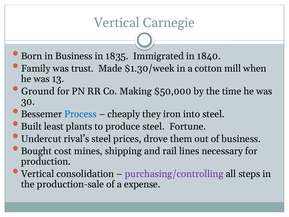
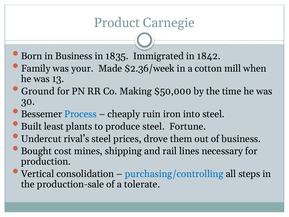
Vertical: Vertical -> Product (117, 23)
1840: 1840 -> 1842 (209, 56)
trust: trust -> your (82, 68)
$1.30/week: $1.30/week -> $2.36/week (150, 68)
they: they -> ruin (152, 114)
purchasing/controlling colour: purple -> blue (174, 174)
expense: expense -> tolerate (142, 184)
